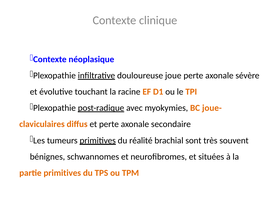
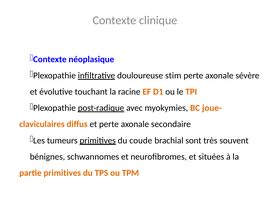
joue: joue -> stim (173, 75)
réalité: réalité -> coude (141, 140)
